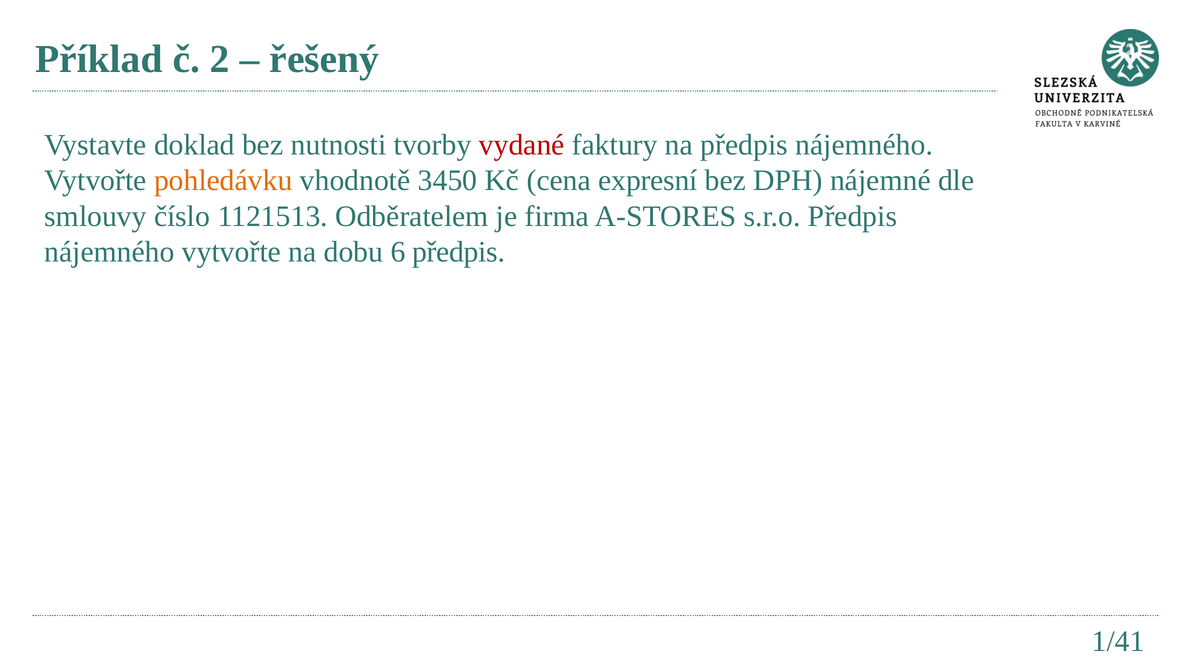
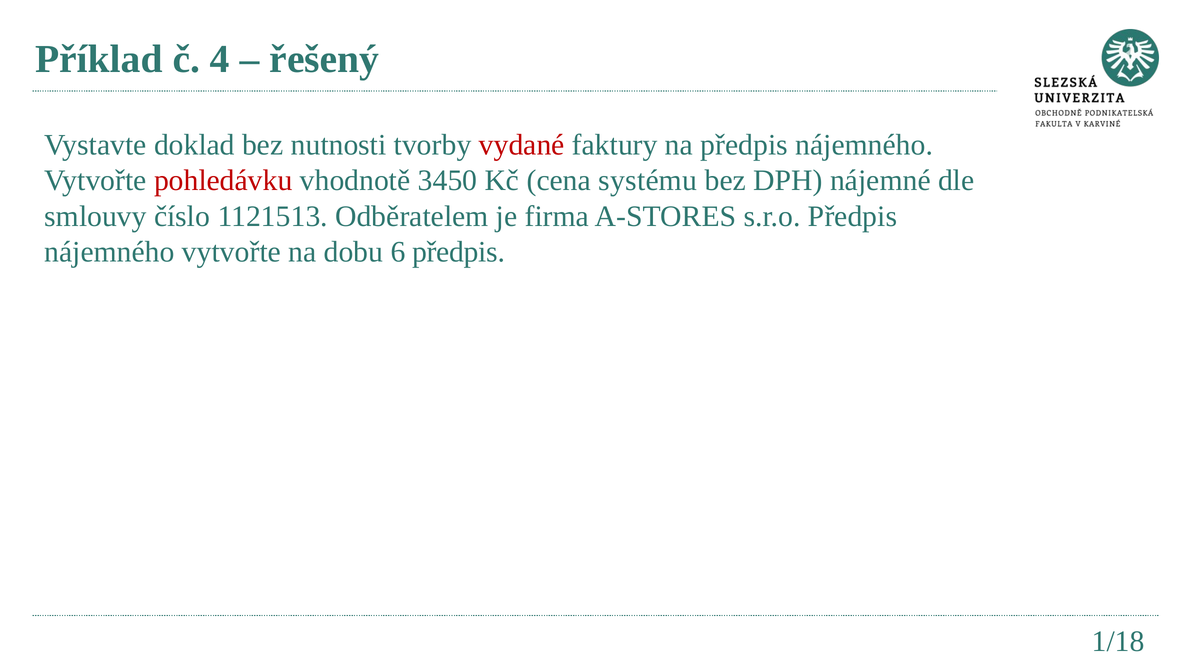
2: 2 -> 4 (220, 59)
pohledávku colour: orange -> red (223, 180)
expresní: expresní -> systému (648, 180)
1/41: 1/41 -> 1/18 (1118, 641)
